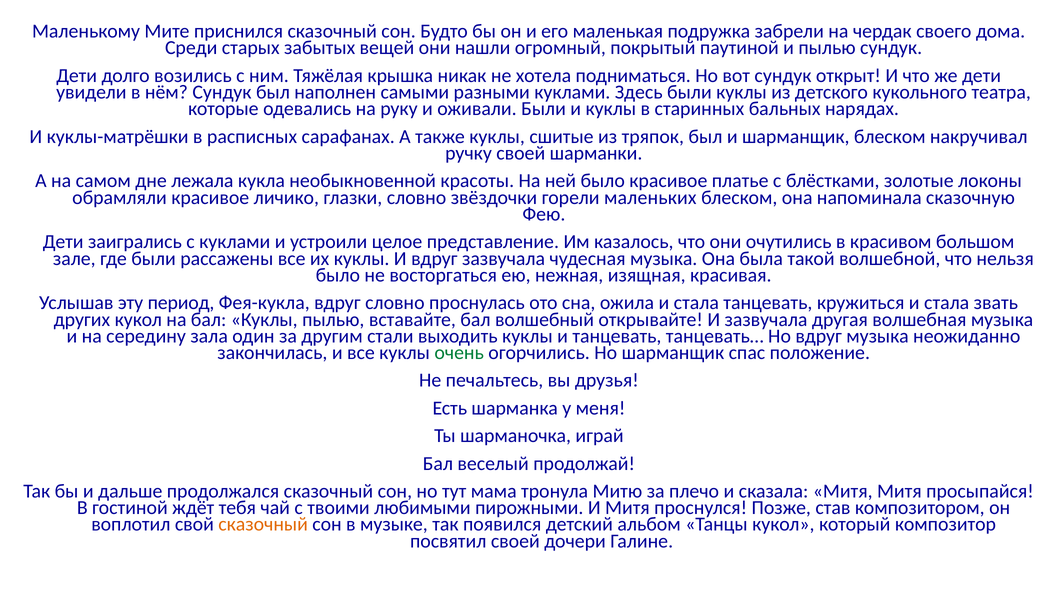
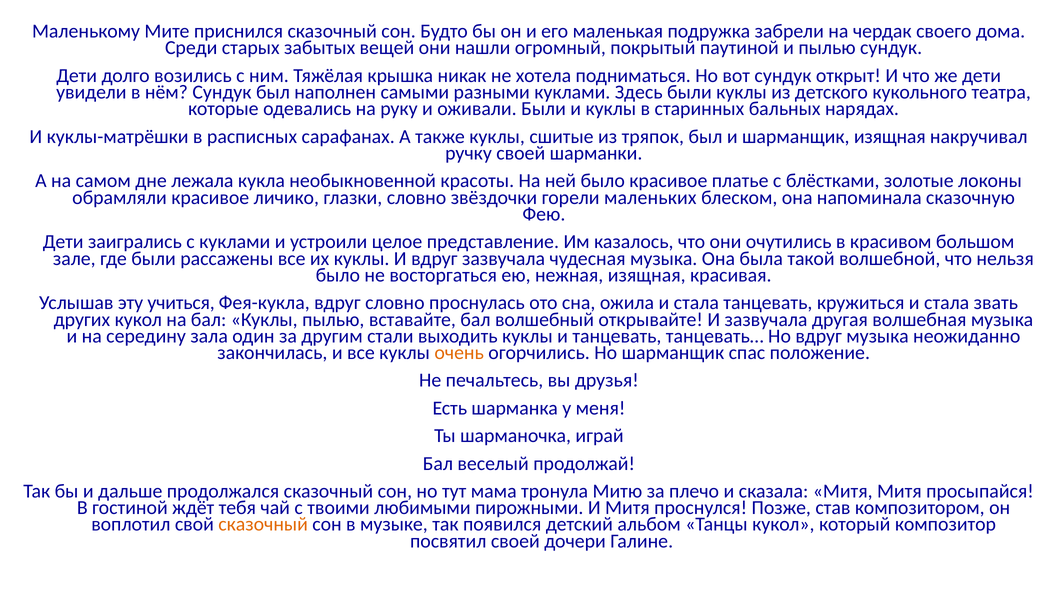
шарманщик блеском: блеском -> изящная (890, 137)
период: период -> учиться (181, 303)
очень colour: green -> orange (459, 353)
